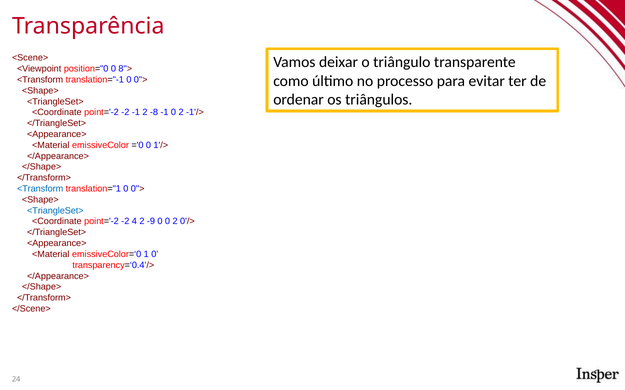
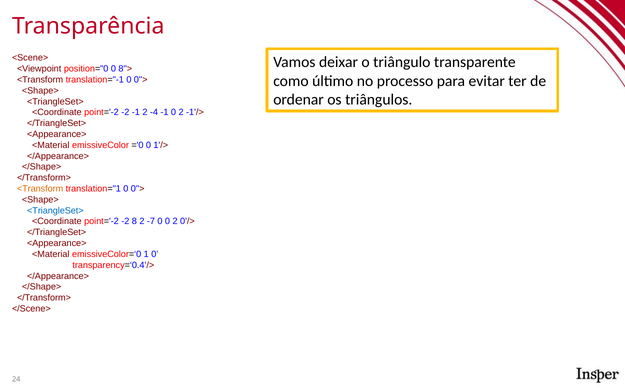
-8: -8 -> -4 (154, 113)
<Transform colour: blue -> orange (40, 189)
4: 4 -> 8 (134, 222)
-9: -9 -> -7 (151, 222)
